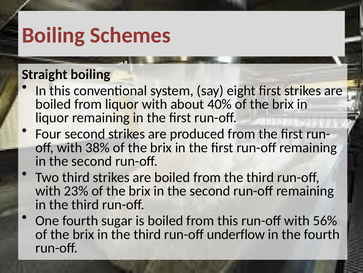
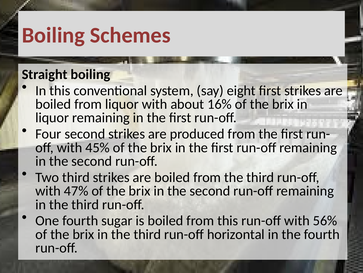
40%: 40% -> 16% (220, 104)
38%: 38% -> 45% (98, 147)
23%: 23% -> 47% (76, 190)
underflow: underflow -> horizontal (236, 234)
